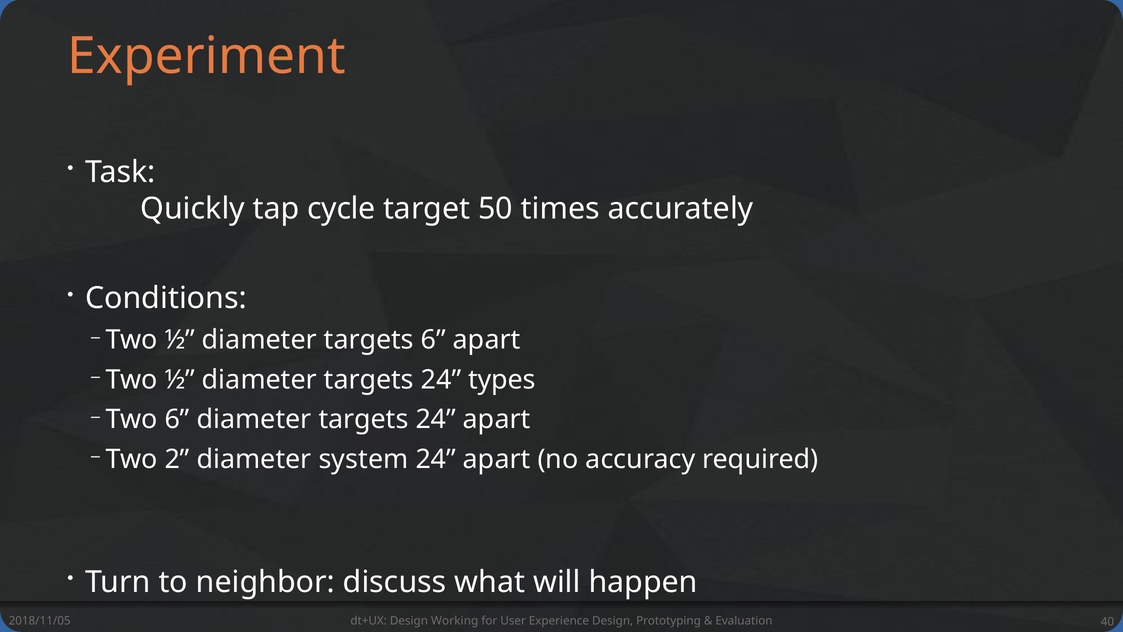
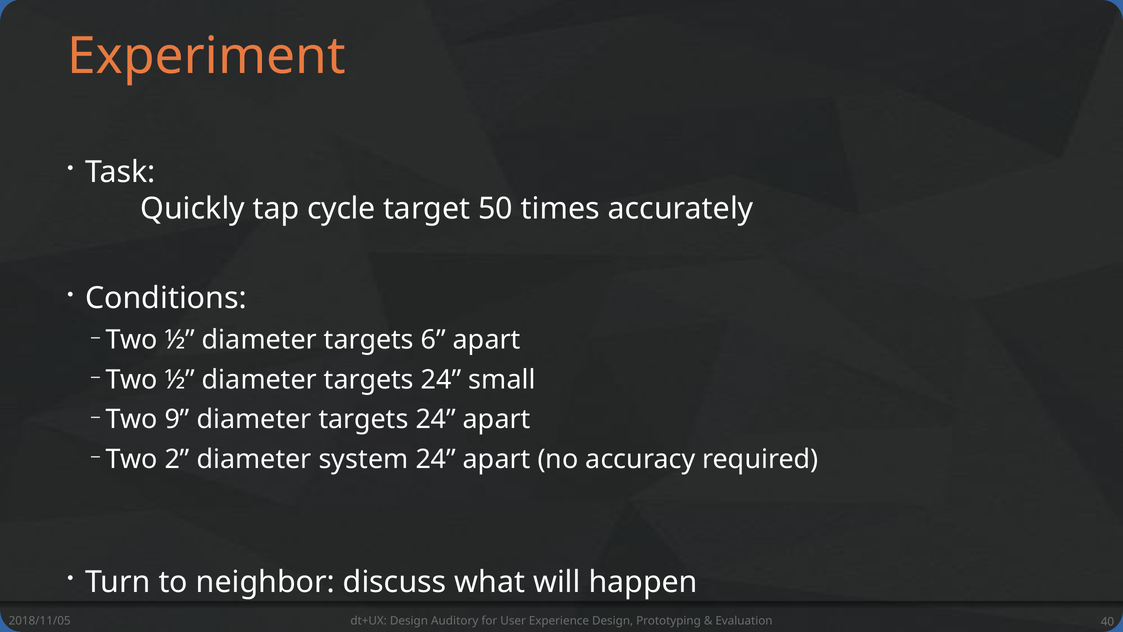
types: types -> small (502, 380)
Two 6: 6 -> 9 (177, 419)
Working: Working -> Auditory (455, 621)
